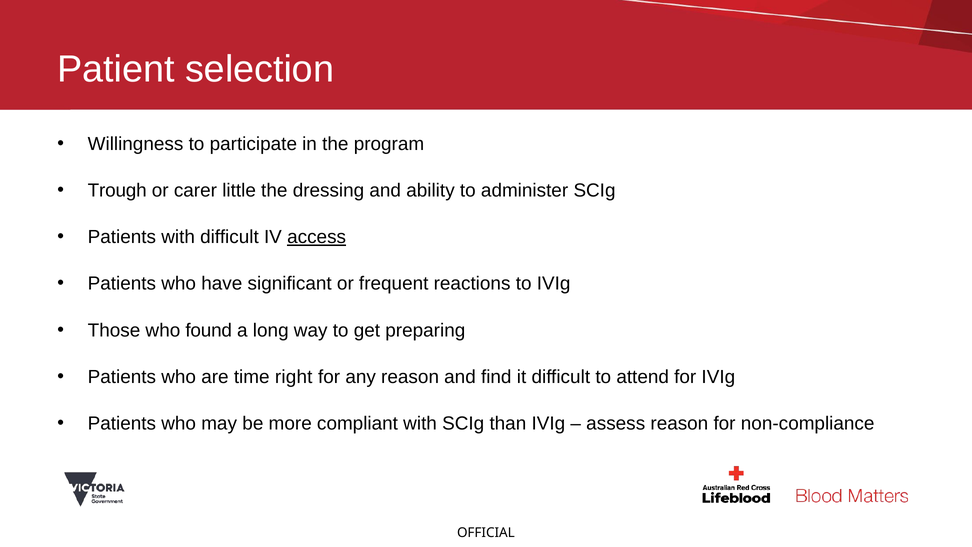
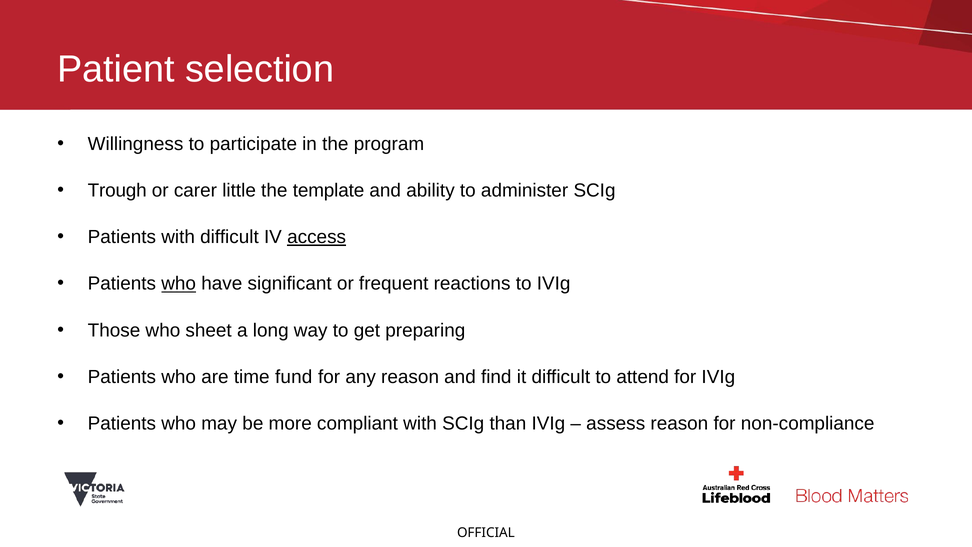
dressing: dressing -> template (329, 191)
who underline: none -> present (179, 284)
found: found -> sheet (209, 330)
right: right -> fund (294, 377)
